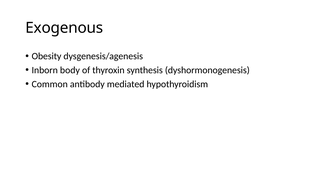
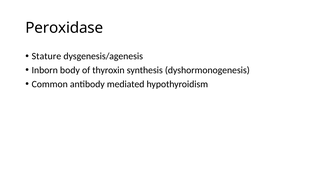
Exogenous: Exogenous -> Peroxidase (64, 28)
Obesity: Obesity -> Stature (46, 56)
